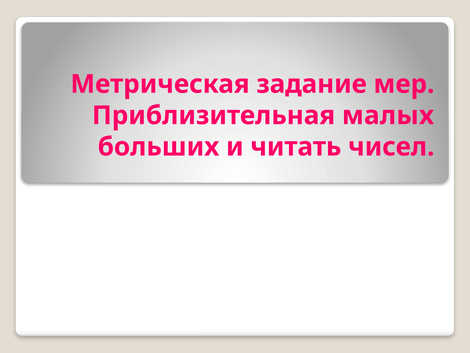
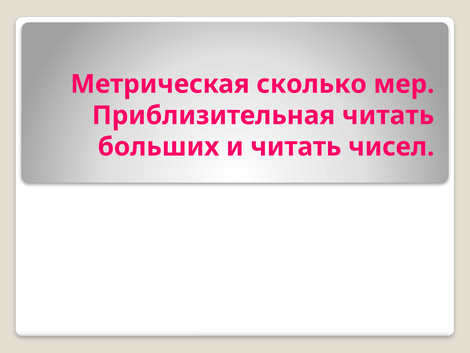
задание: задание -> сколько (312, 84)
Приблизительная малых: малых -> читать (388, 115)
